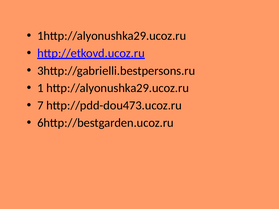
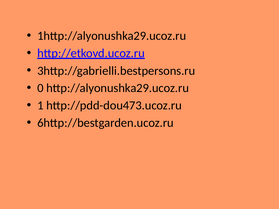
1: 1 -> 0 (40, 88)
7: 7 -> 1 (40, 106)
